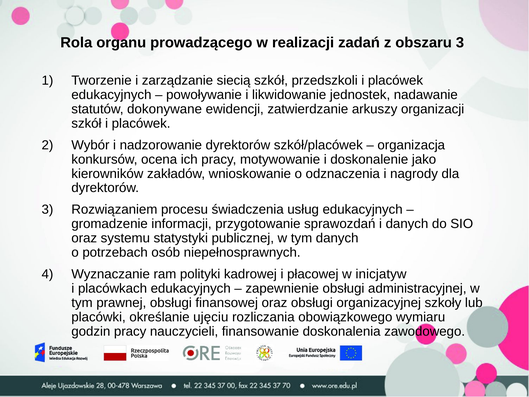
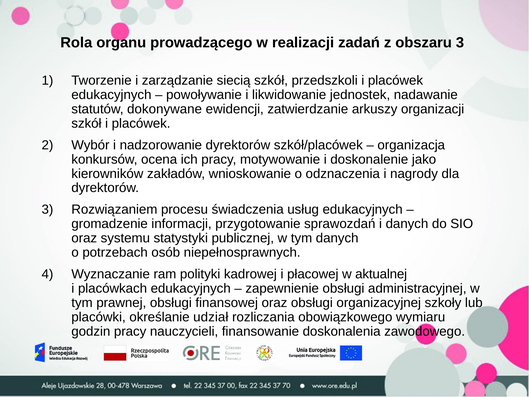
inicjatyw: inicjatyw -> aktualnej (381, 274)
ujęciu: ujęciu -> udział (211, 317)
